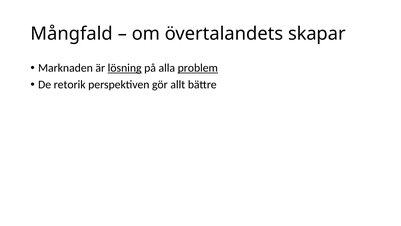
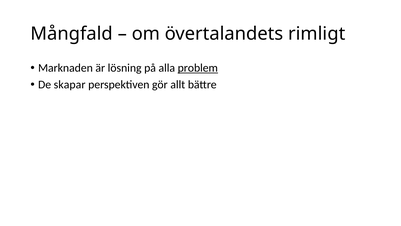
skapar: skapar -> rimligt (317, 34)
lösning underline: present -> none (125, 68)
retorik: retorik -> skapar (70, 85)
